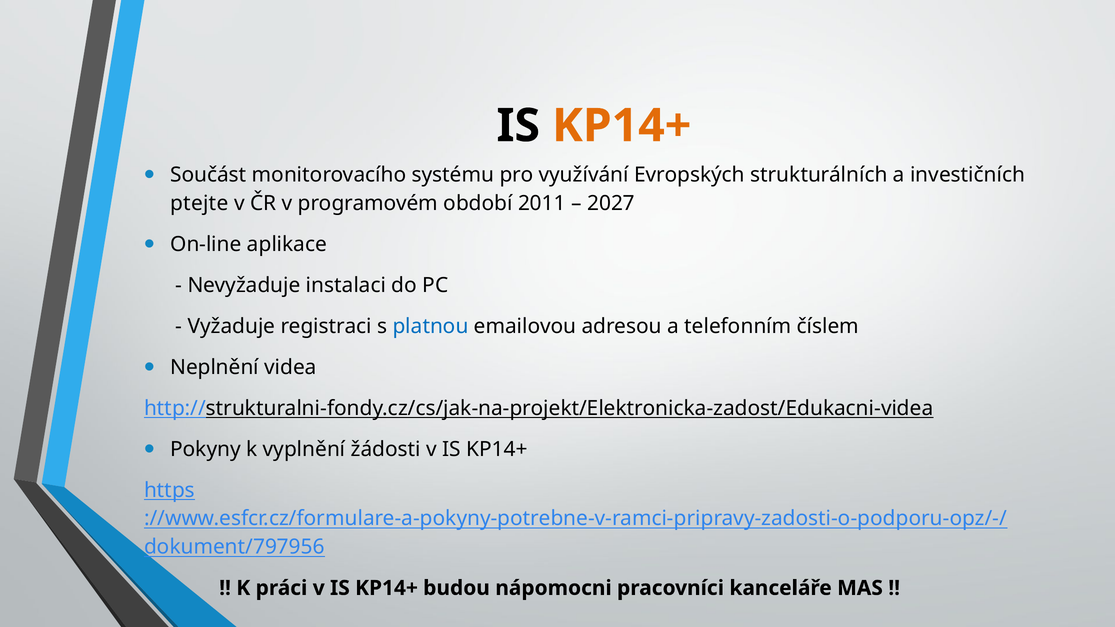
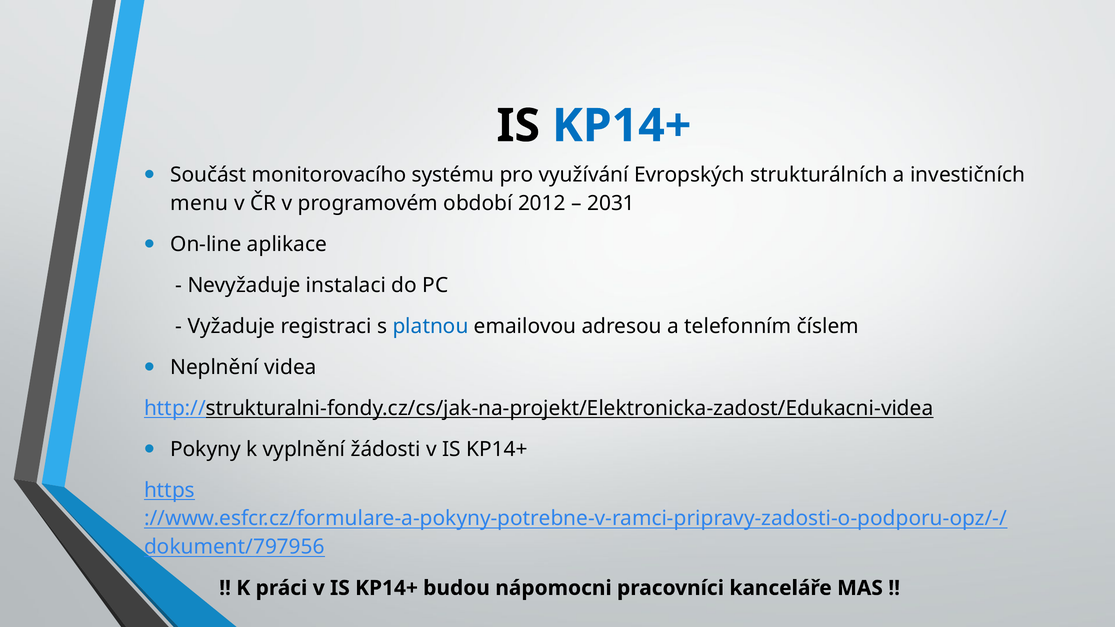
KP14+ colour: orange -> blue (622, 126)
ptejte: ptejte -> menu (199, 203)
2011: 2011 -> 2012 (542, 203)
2027: 2027 -> 2031 (611, 203)
